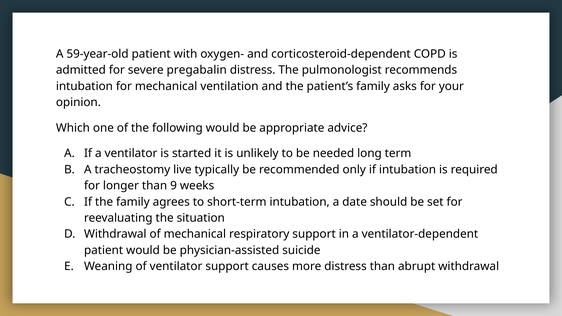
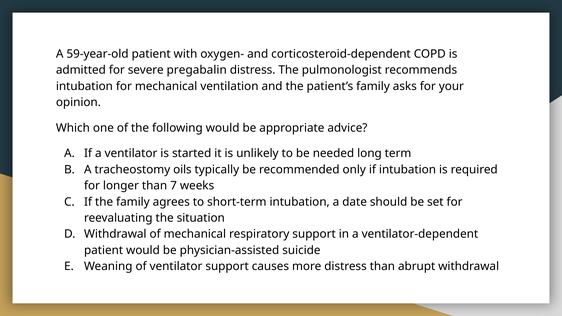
live: live -> oils (182, 170)
9: 9 -> 7 (174, 186)
